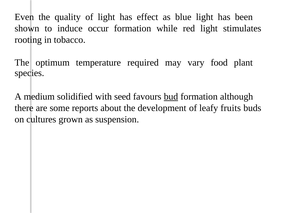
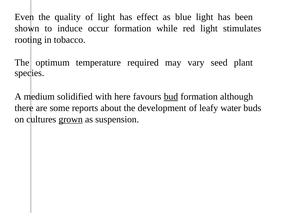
food: food -> seed (219, 62)
seed: seed -> here (122, 96)
fruits: fruits -> water (231, 108)
grown underline: none -> present (71, 119)
